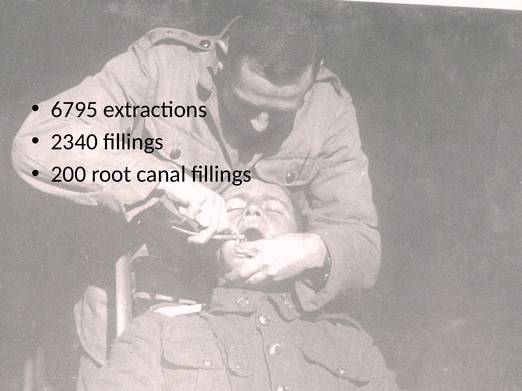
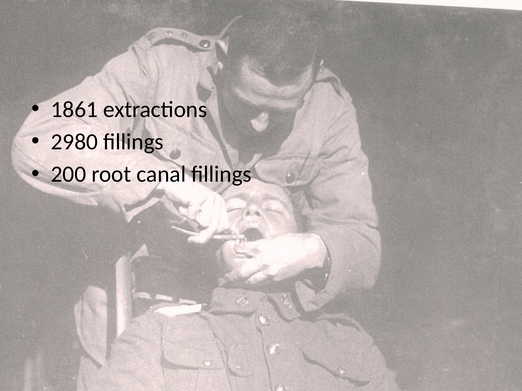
6795: 6795 -> 1861 (74, 110)
2340: 2340 -> 2980 (74, 142)
